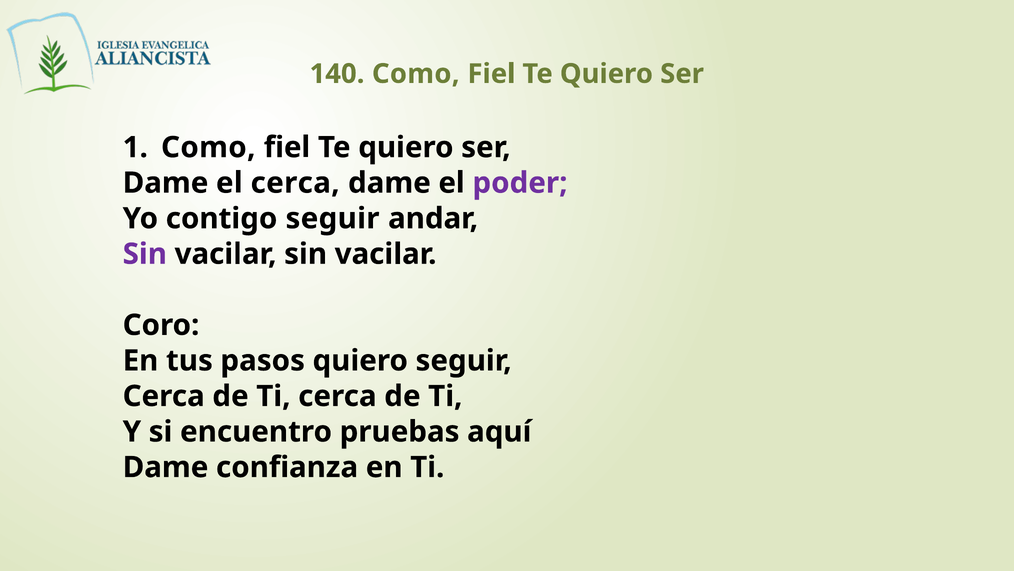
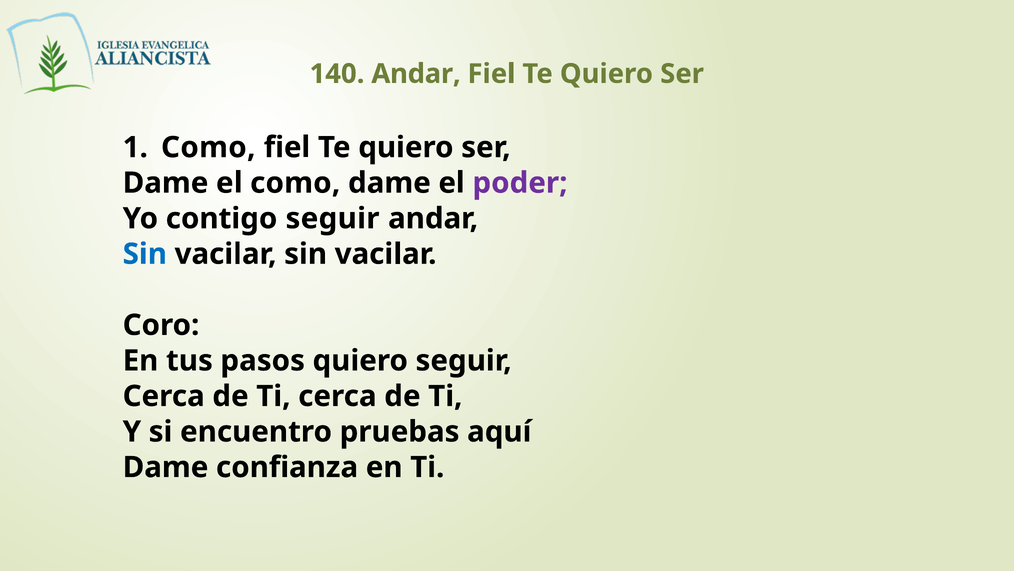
140 Como: Como -> Andar (416, 74)
el cerca: cerca -> como (295, 183)
Sin colour: purple -> blue (145, 254)
